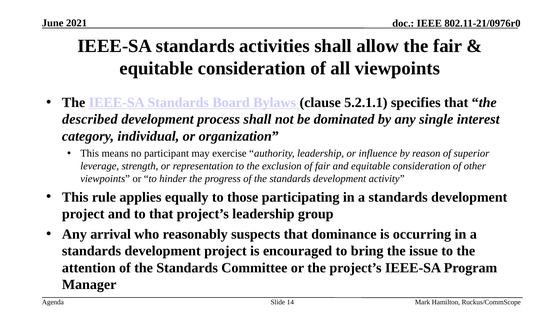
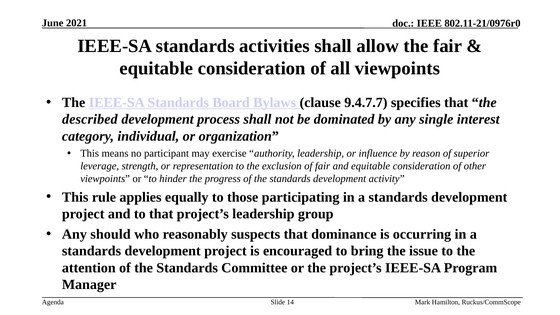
5.2.1.1: 5.2.1.1 -> 9.4.7.7 (366, 102)
arrival: arrival -> should (111, 234)
